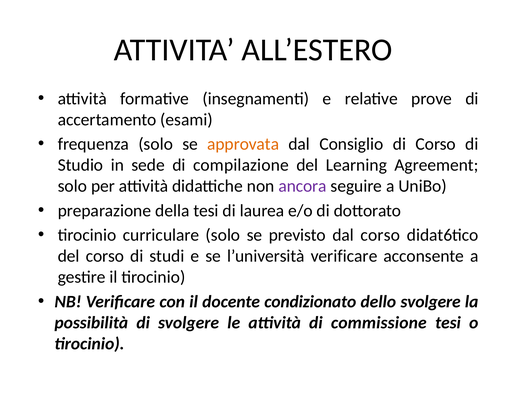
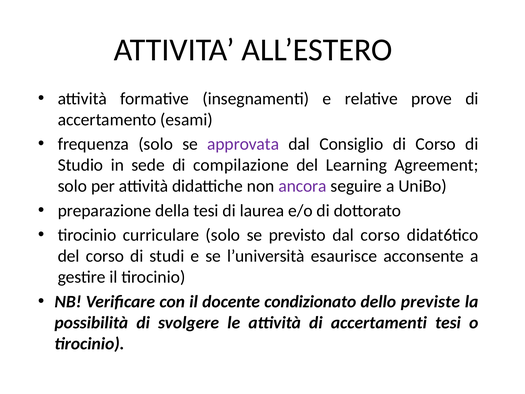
approvata colour: orange -> purple (243, 144)
l’università verificare: verificare -> esaurisce (344, 256)
dello svolgere: svolgere -> previste (430, 301)
commissione: commissione -> accertamenti (379, 322)
